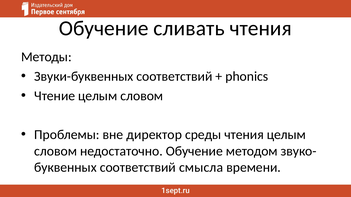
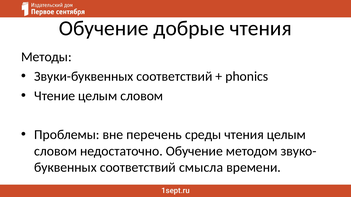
сливать: сливать -> добрые (189, 28)
директор: директор -> перечень (154, 135)
